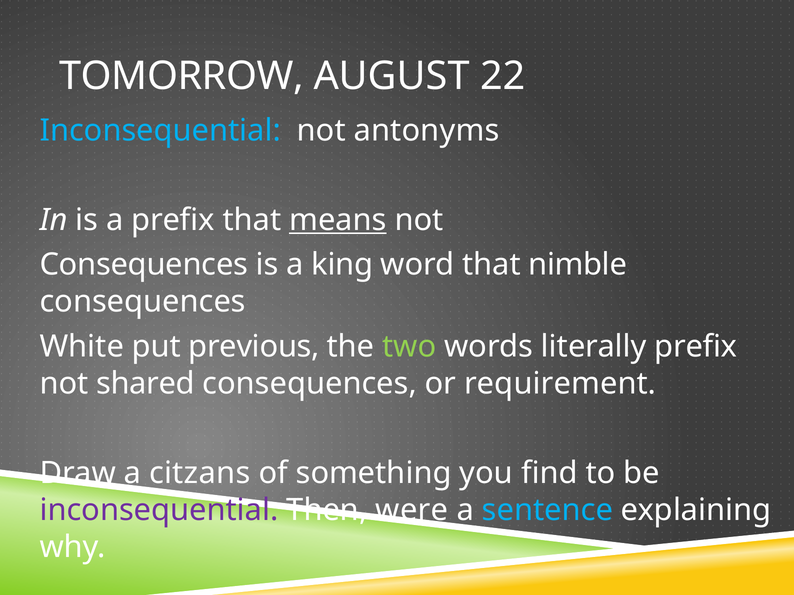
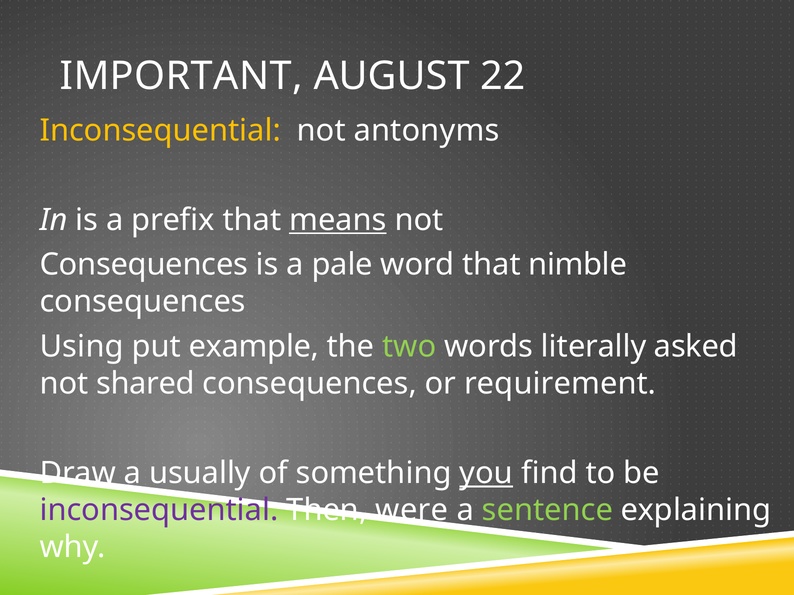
TOMORROW: TOMORROW -> IMPORTANT (181, 76)
Inconsequential colour: light blue -> yellow (160, 131)
king: king -> pale (342, 265)
White: White -> Using (82, 347)
previous: previous -> example (254, 347)
literally prefix: prefix -> asked (696, 347)
citzans: citzans -> usually (200, 473)
you underline: none -> present (486, 473)
sentence colour: light blue -> light green (547, 511)
